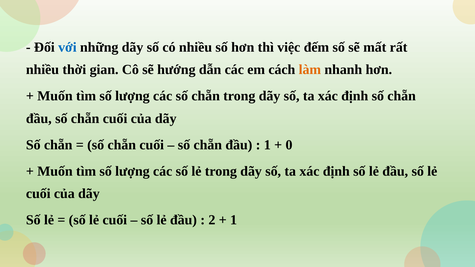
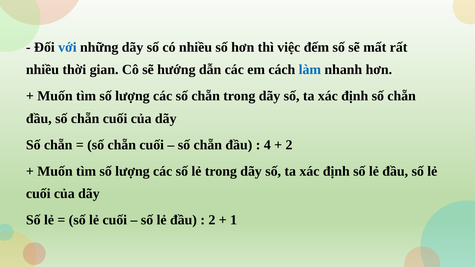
làm colour: orange -> blue (310, 70)
1: 1 -> 4 (267, 145)
0: 0 -> 2 (289, 145)
